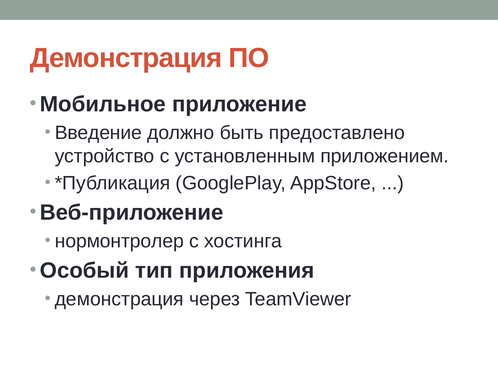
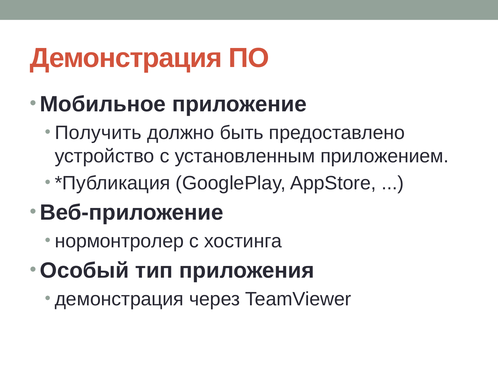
Введение: Введение -> Получить (98, 133)
